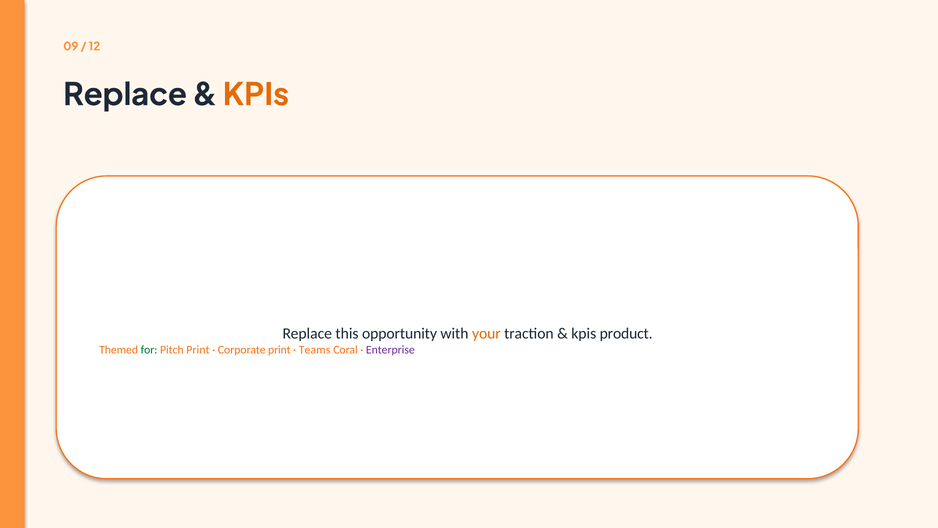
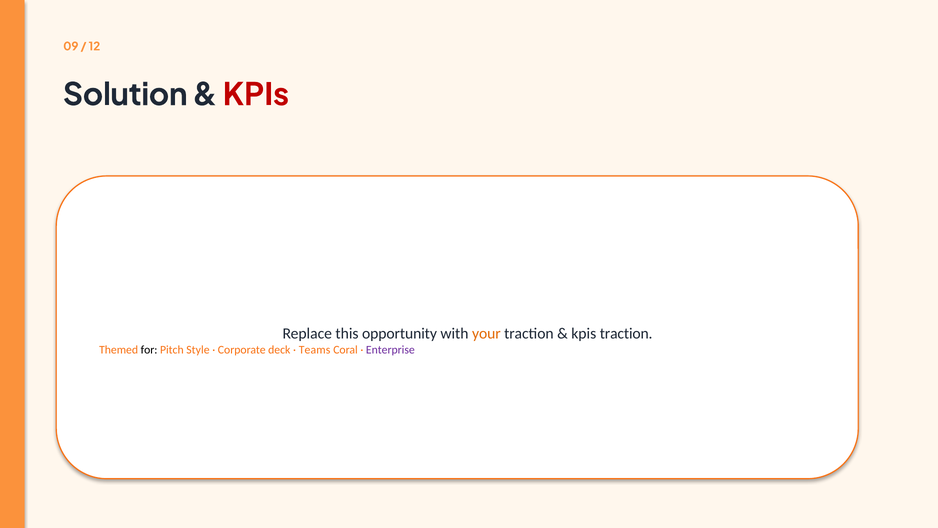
Replace: Replace -> Solution (125, 95)
KPIs colour: orange -> red (256, 95)
kpis product: product -> traction (626, 333)
for colour: green -> black (149, 350)
Pitch Print: Print -> Style (198, 350)
Corporate print: print -> deck (279, 350)
